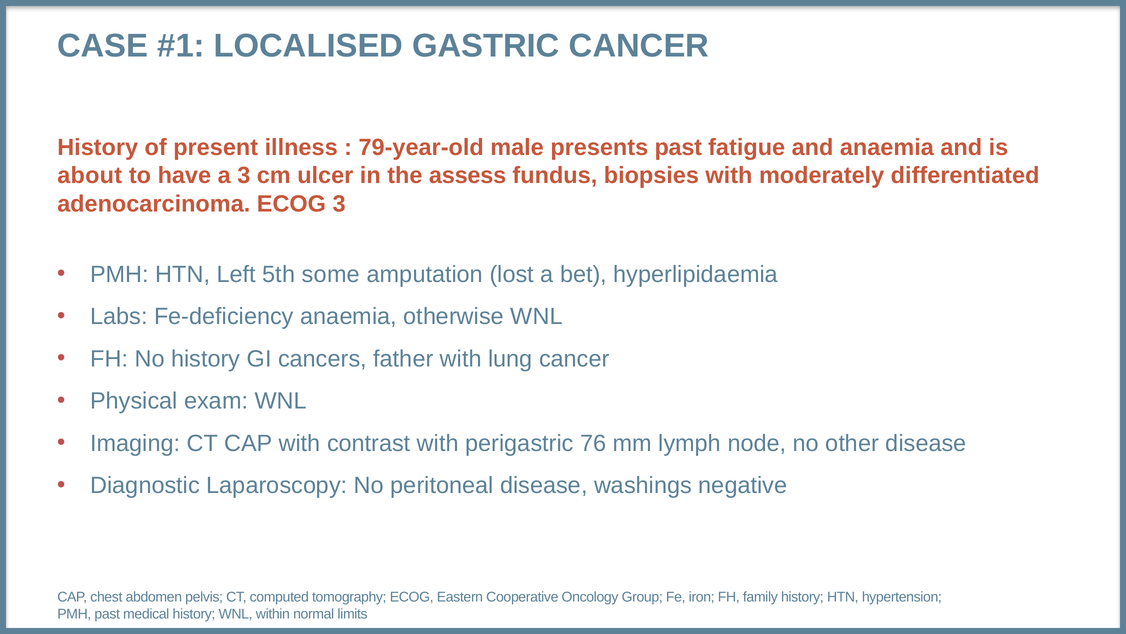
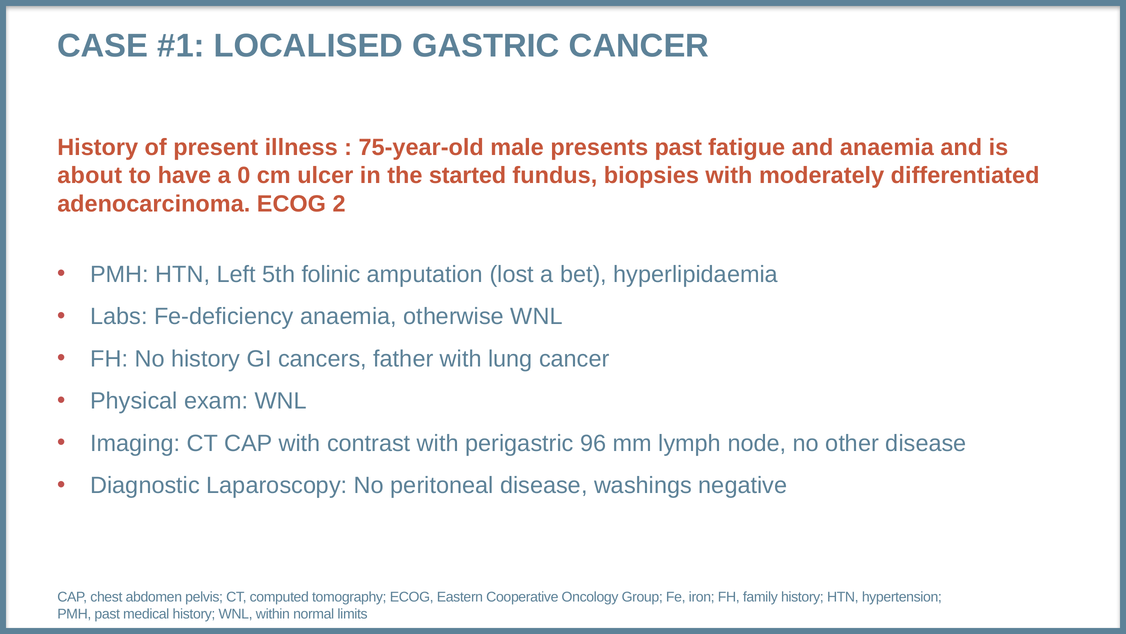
79-year-old: 79-year-old -> 75-year-old (421, 147)
a 3: 3 -> 0 (244, 176)
assess: assess -> started (468, 176)
ECOG 3: 3 -> 2 (339, 204)
some: some -> folinic (331, 274)
76: 76 -> 96 (593, 443)
